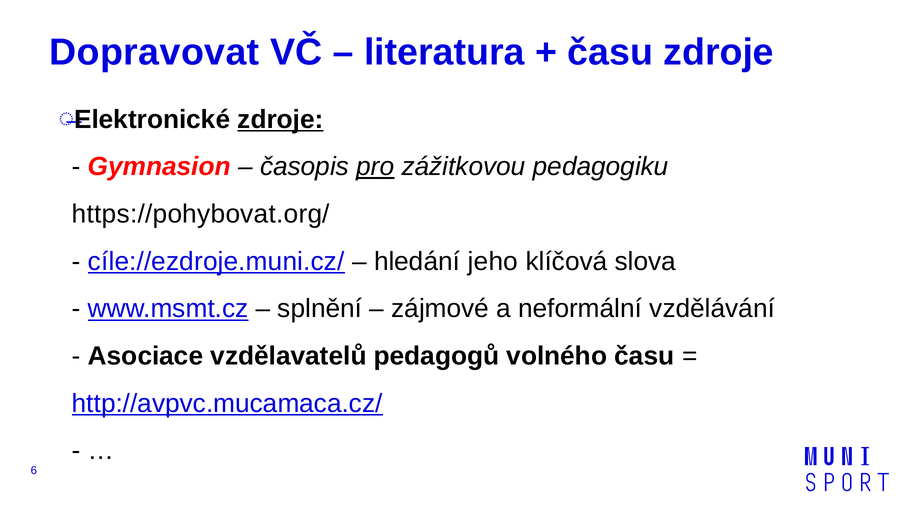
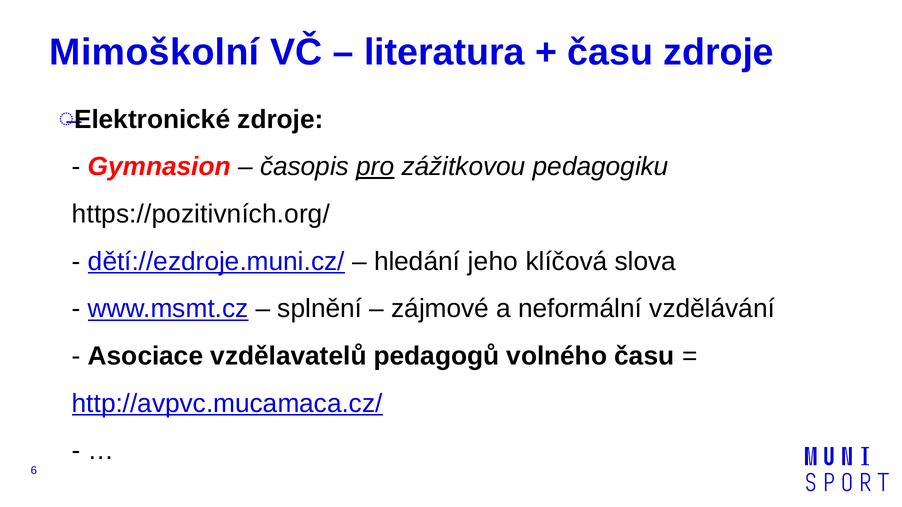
Dopravovat: Dopravovat -> Mimoškolní (154, 53)
zdroje underline: present -> none (280, 119)
https://pohybovat.org/: https://pohybovat.org/ -> https://pozitivních.org/ (201, 214)
cíle://ezdroje.muni.cz/: cíle://ezdroje.muni.cz/ -> dětí://ezdroje.muni.cz/ (216, 262)
